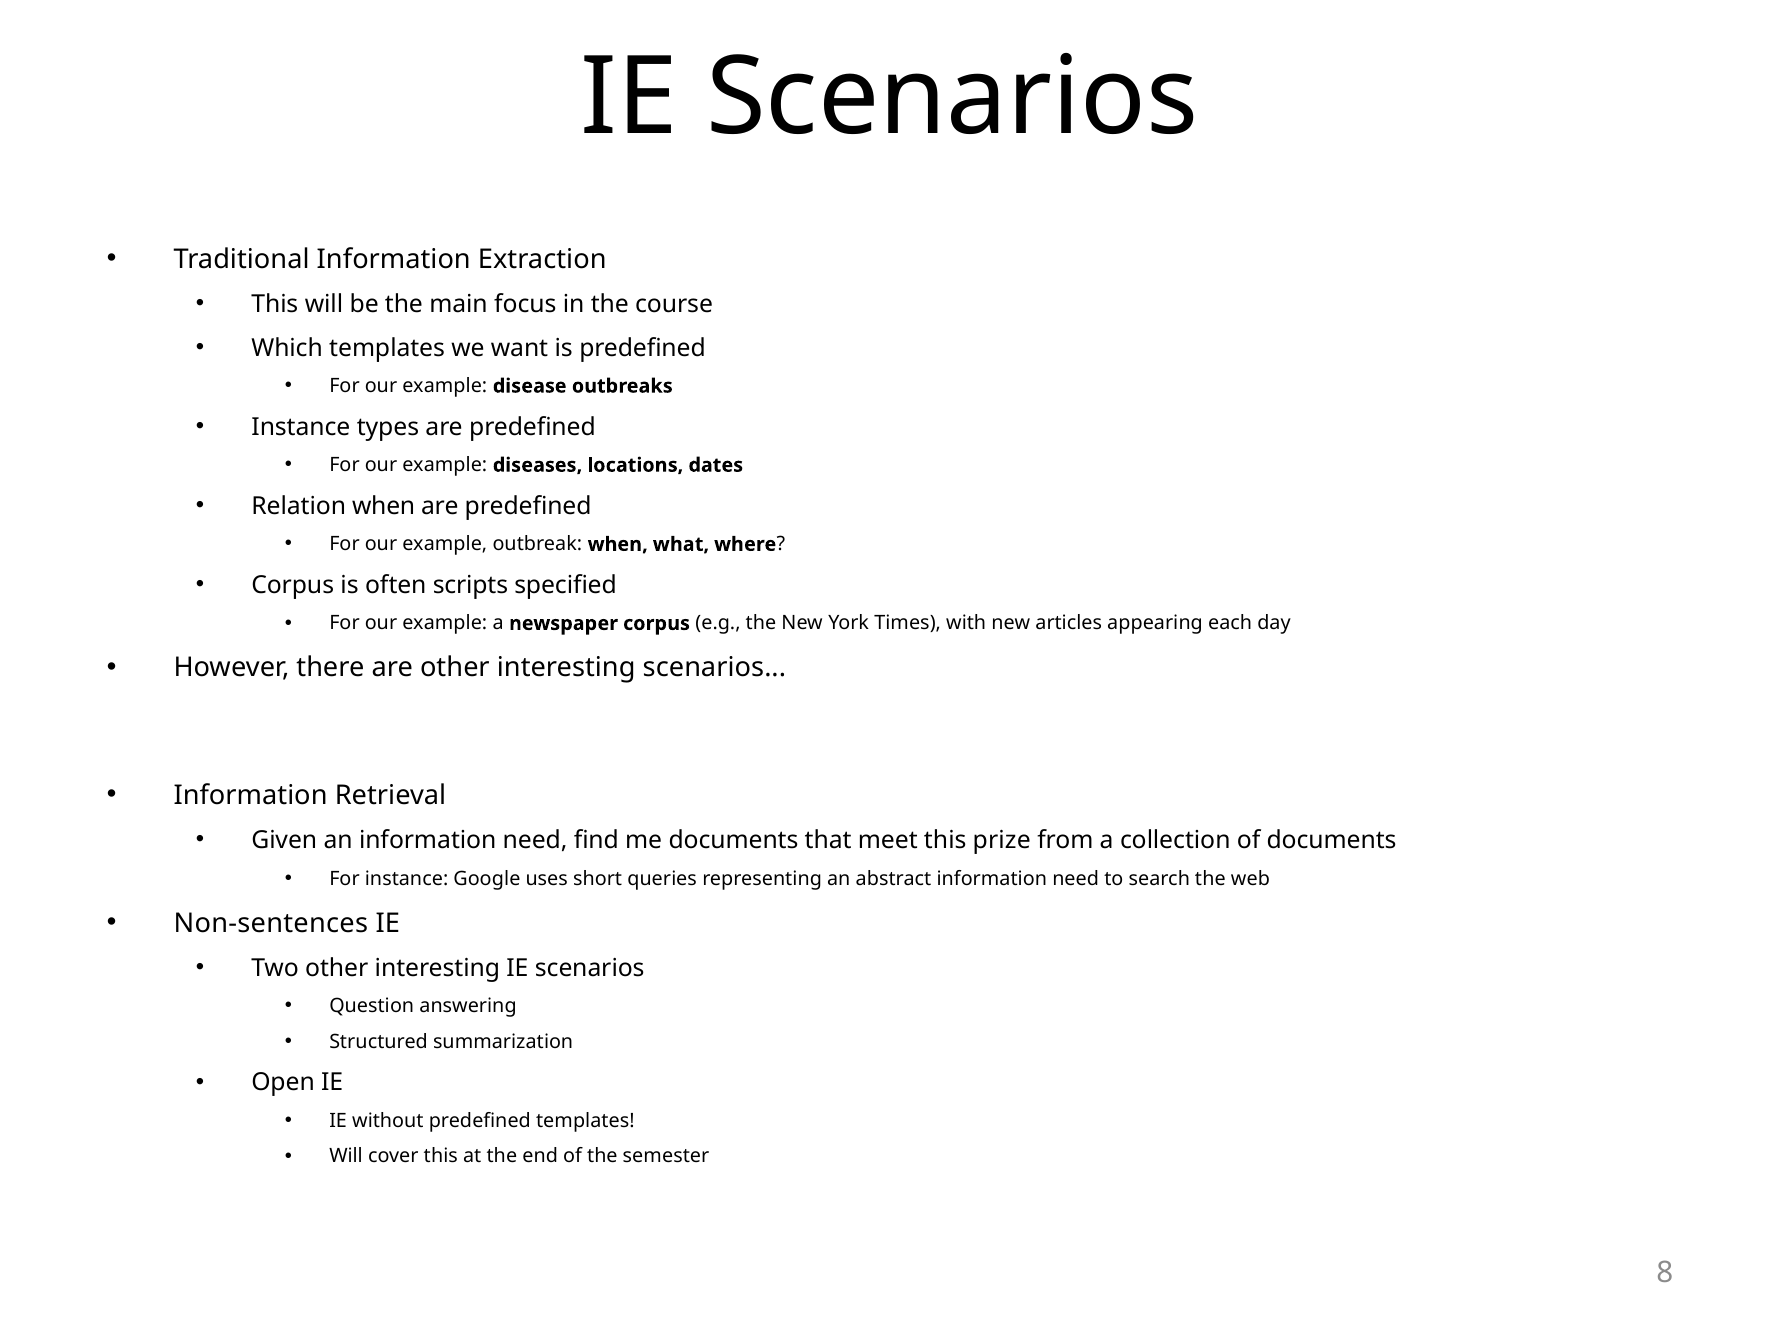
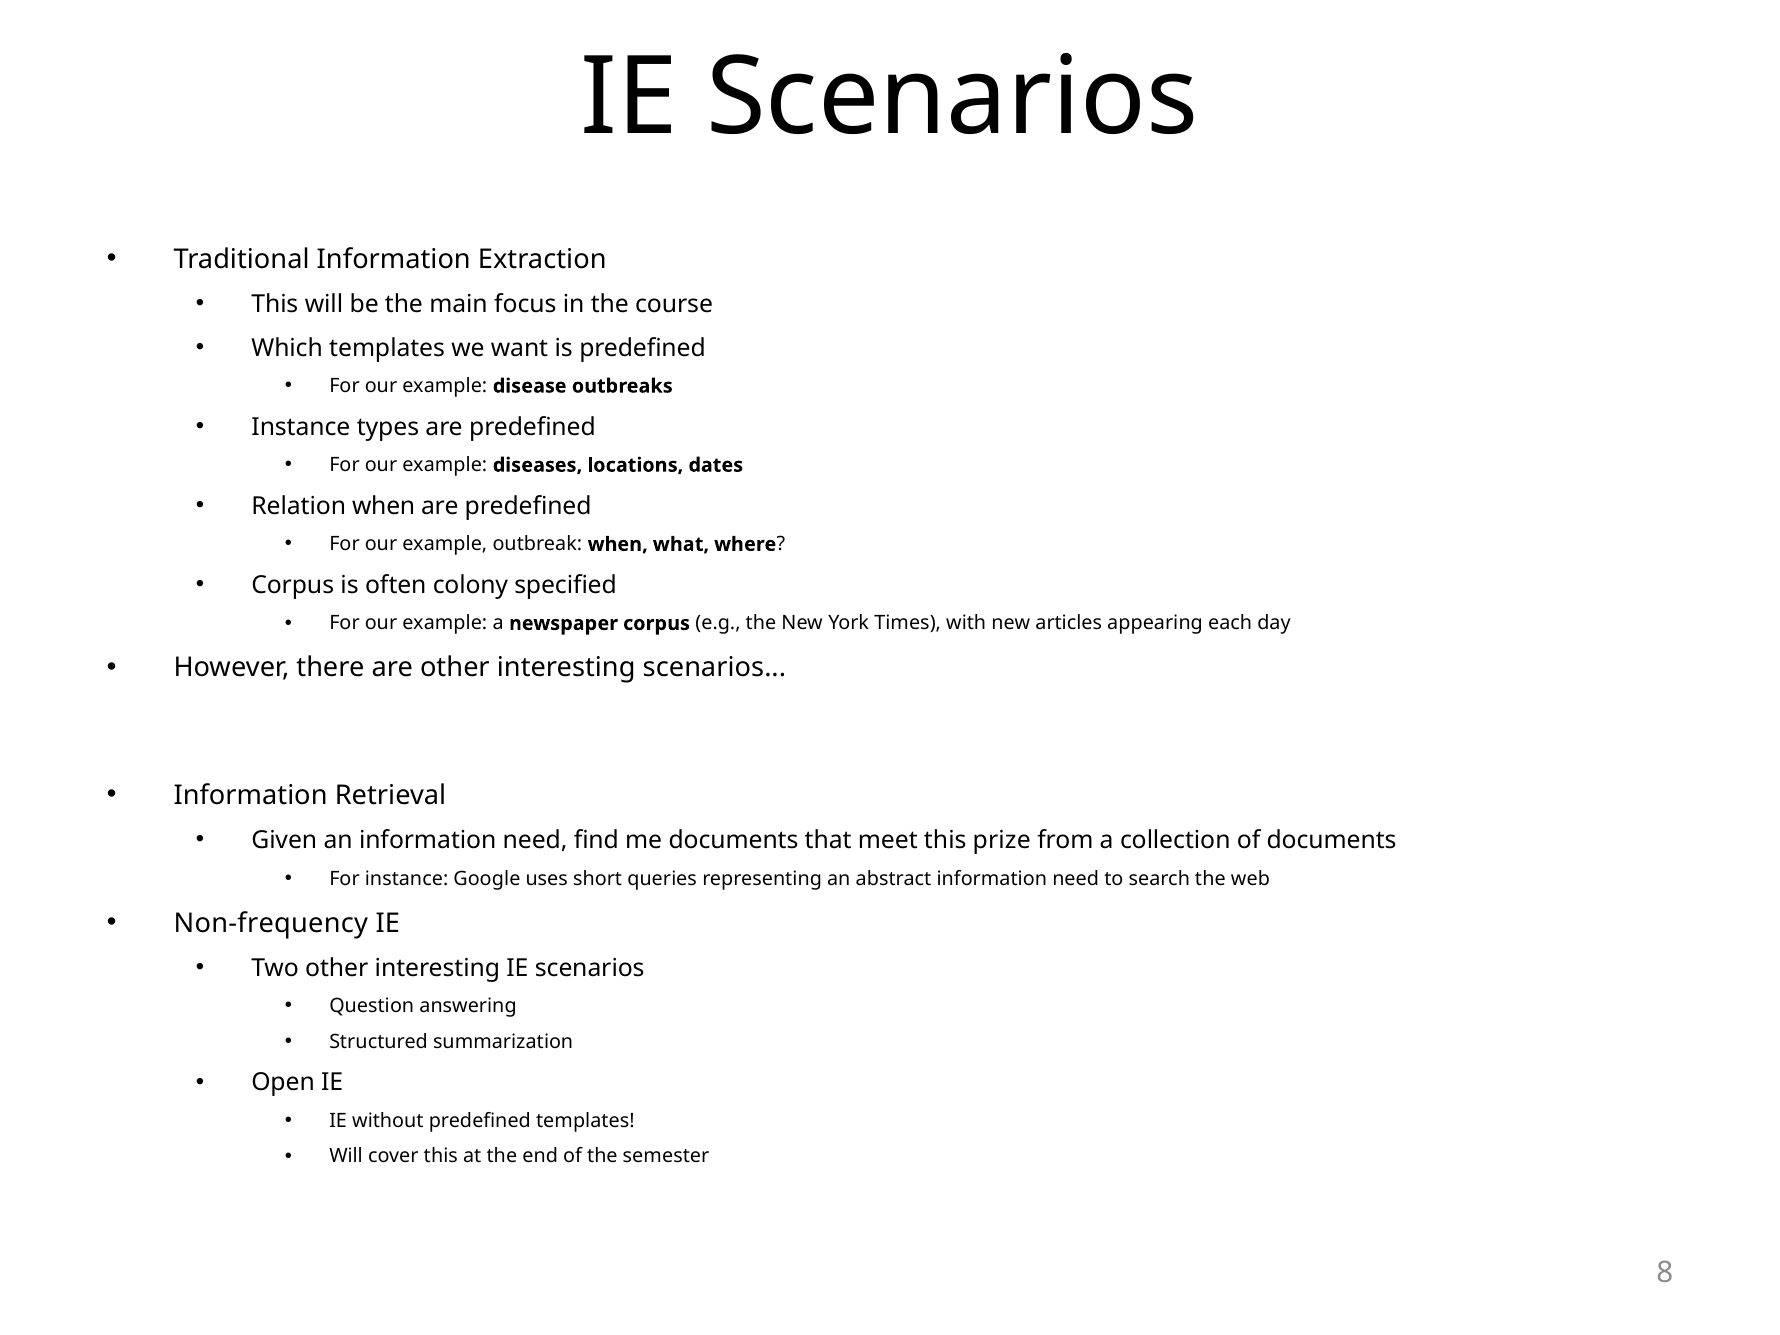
scripts: scripts -> colony (470, 585)
Non-sentences: Non-sentences -> Non-frequency (271, 923)
